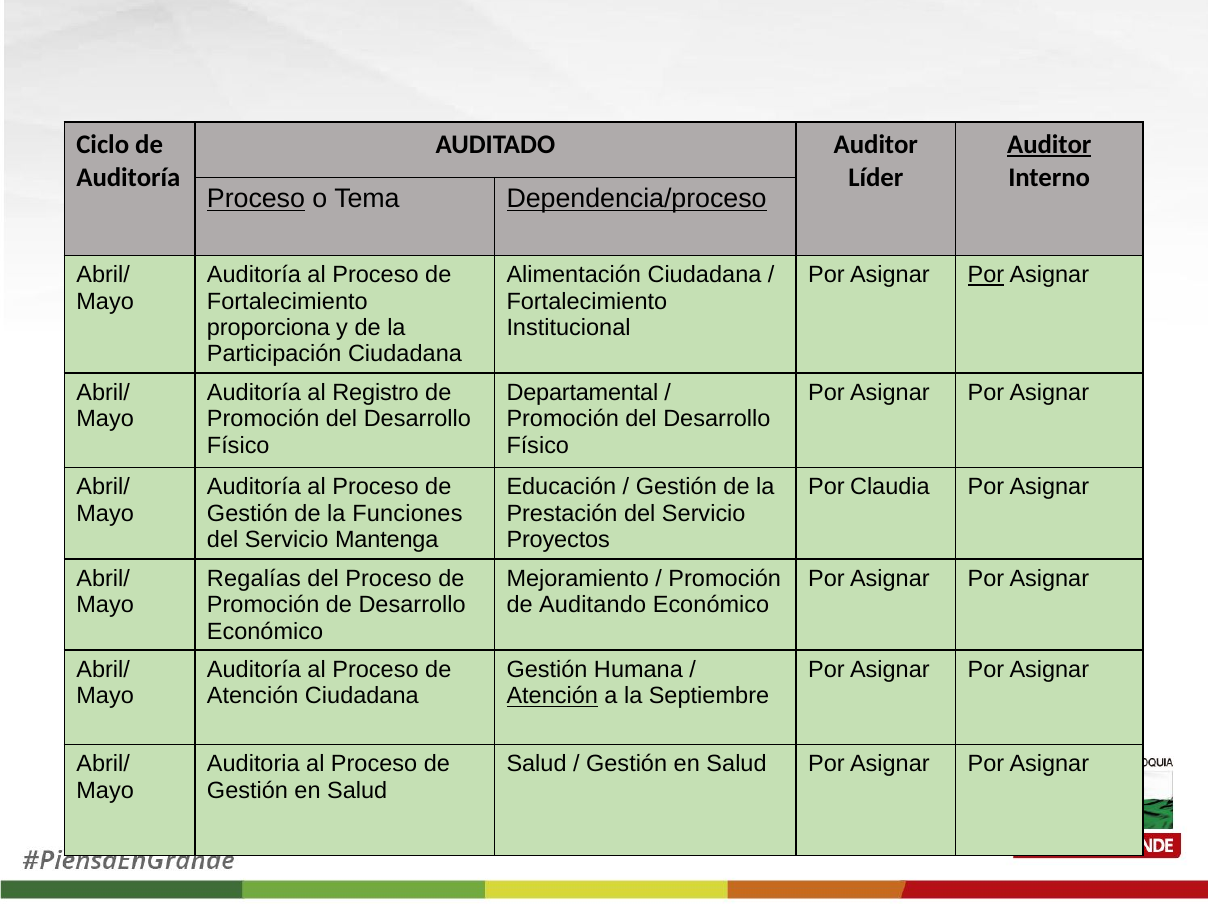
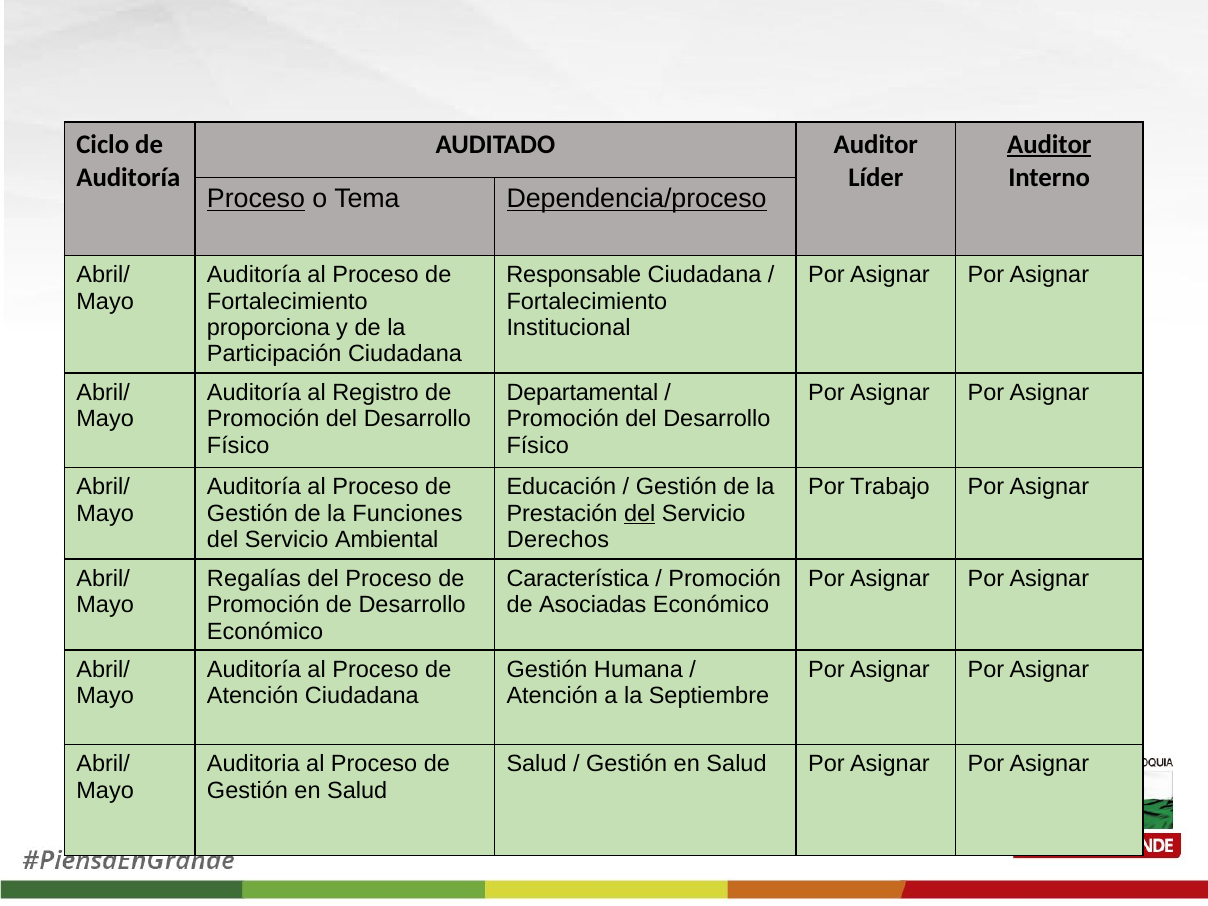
Alimentación: Alimentación -> Responsable (574, 275)
Por underline: present -> none (986, 275)
Claudia: Claudia -> Trabajo (890, 487)
del underline: none -> present (640, 514)
Mantenga: Mantenga -> Ambiental (387, 540)
Proyectos: Proyectos -> Derechos (558, 540)
Mejoramiento: Mejoramiento -> Característica (578, 578)
Auditando: Auditando -> Asociadas (593, 605)
Atención underline: present -> none (552, 696)
